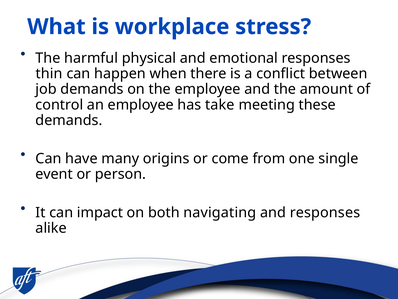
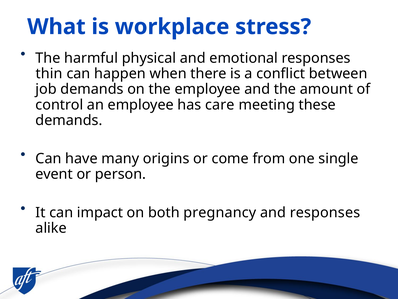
take: take -> care (220, 105)
navigating: navigating -> pregnancy (220, 212)
